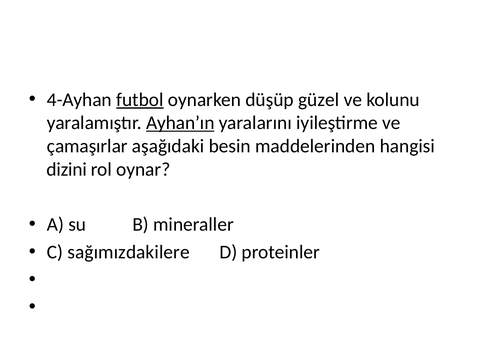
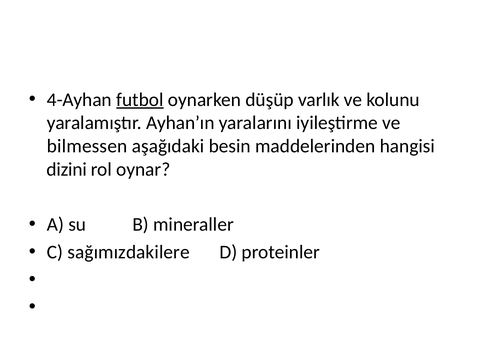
güzel: güzel -> varlık (319, 100)
Ayhan’ın underline: present -> none (180, 123)
çamaşırlar: çamaşırlar -> bilmessen (87, 146)
